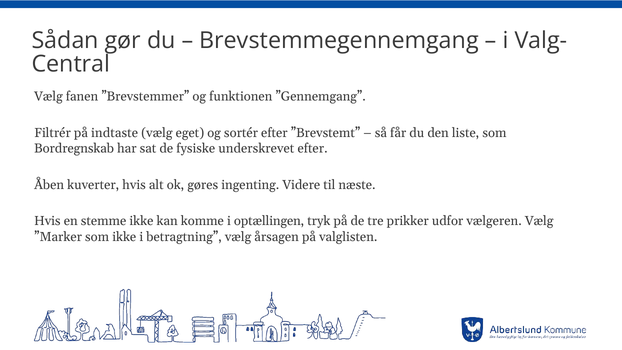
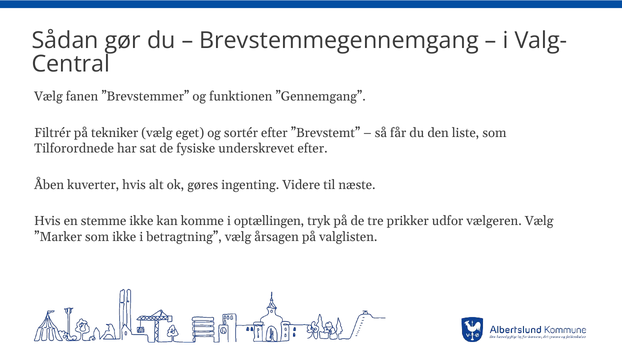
indtaste: indtaste -> tekniker (115, 133)
Bordregnskab: Bordregnskab -> Tilforordnede (74, 149)
